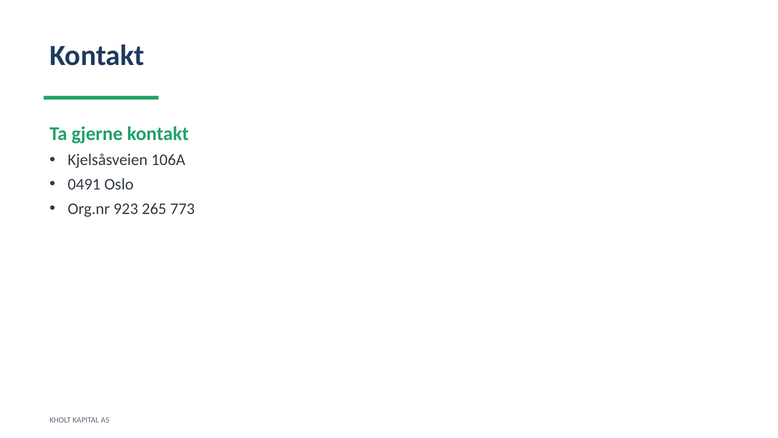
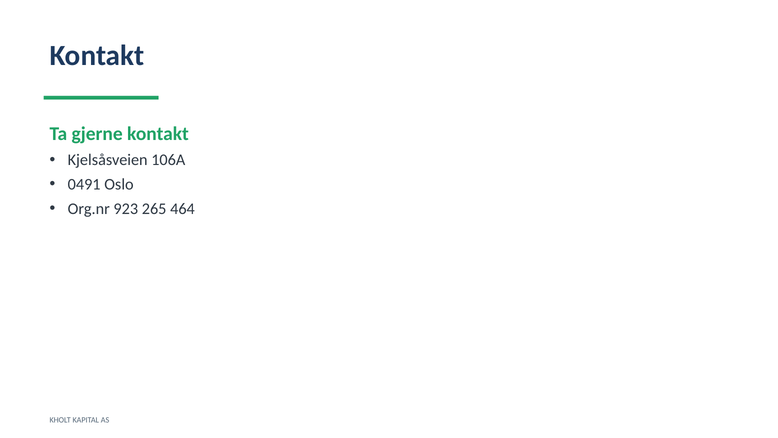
773: 773 -> 464 (182, 209)
